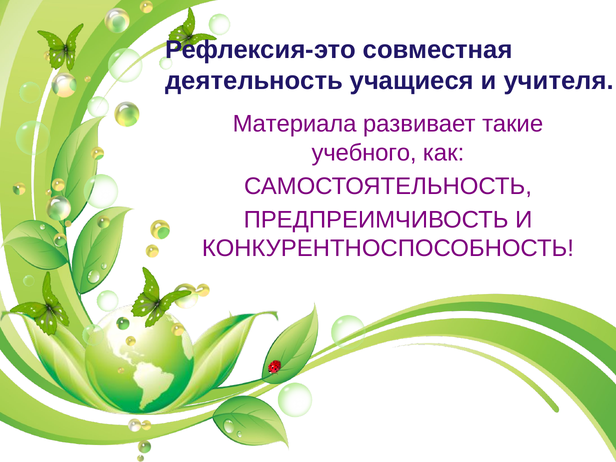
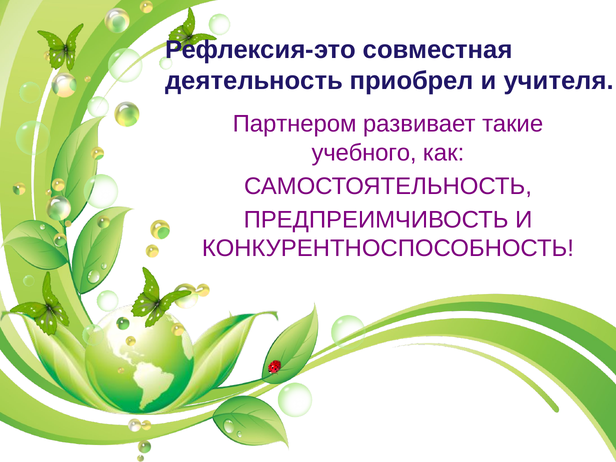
учащиеся: учащиеся -> приобрел (412, 81)
Материала: Материала -> Партнером (295, 124)
